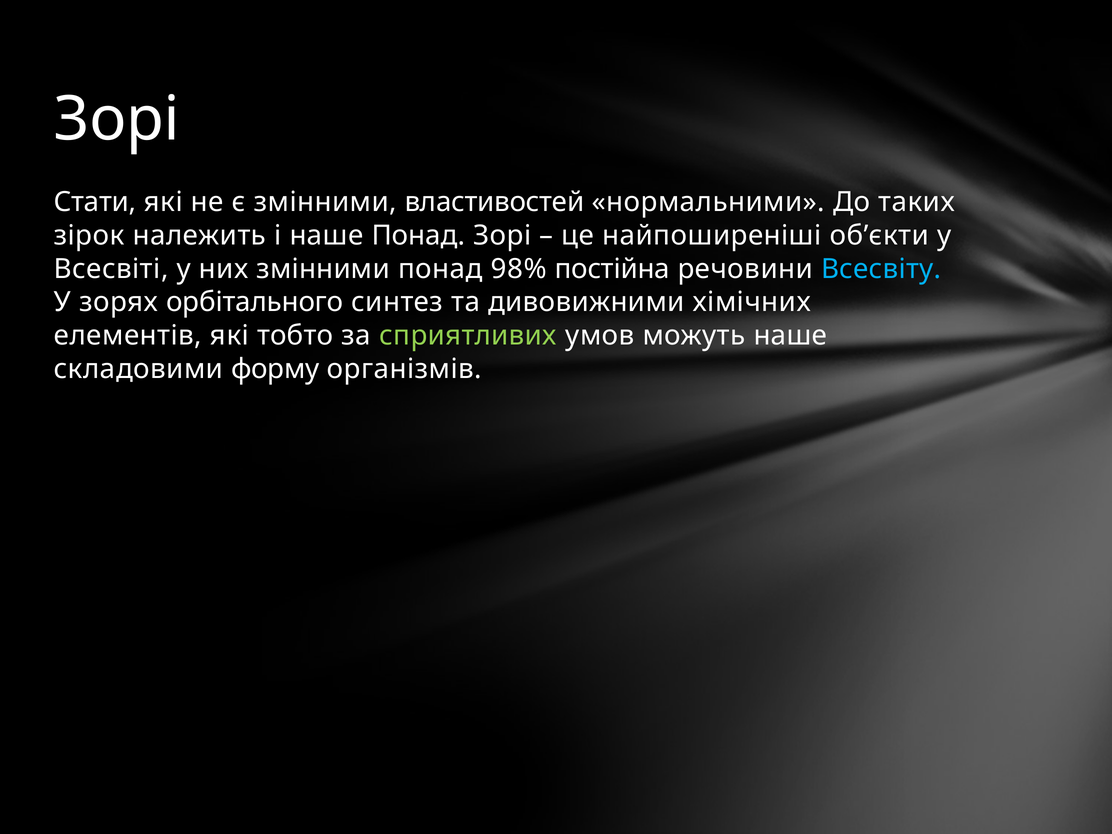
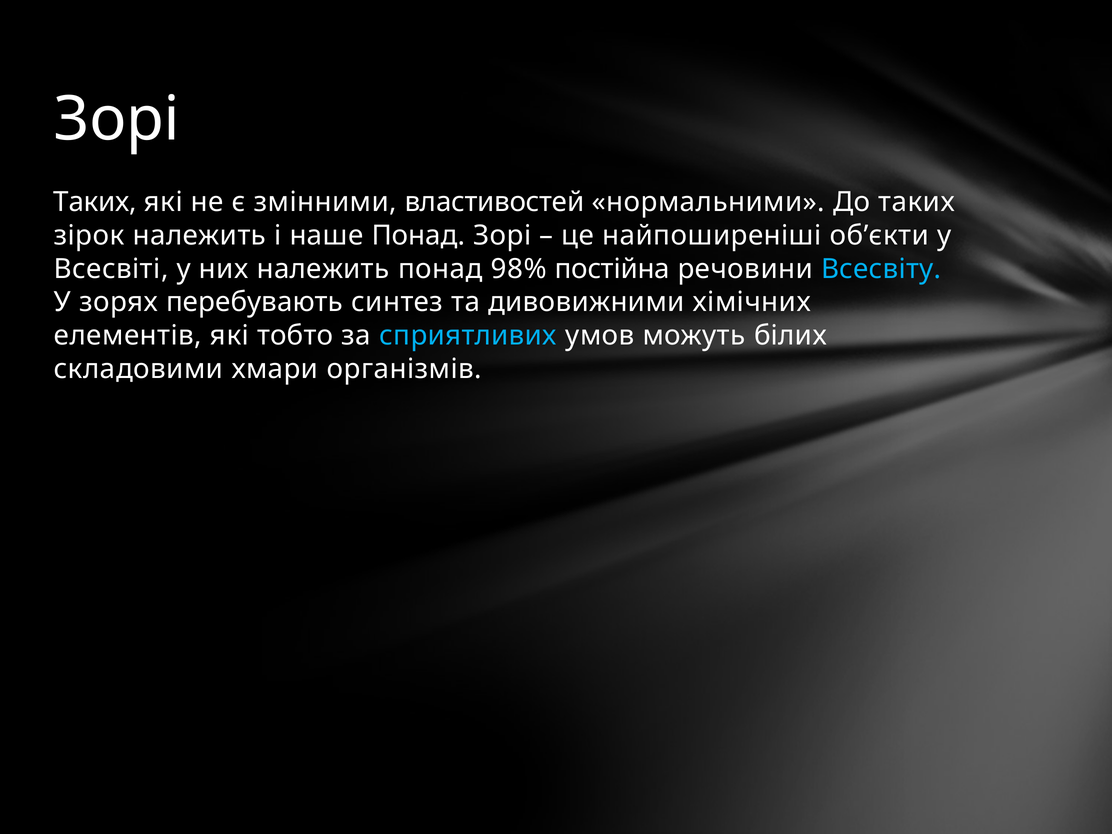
Стати: Стати -> Таких (95, 202)
них змінними: змінними -> належить (323, 269)
орбітального: орбітального -> перебувають (255, 302)
сприятливих colour: light green -> light blue (468, 336)
можуть наше: наше -> білих (790, 336)
форму: форму -> хмари (275, 369)
